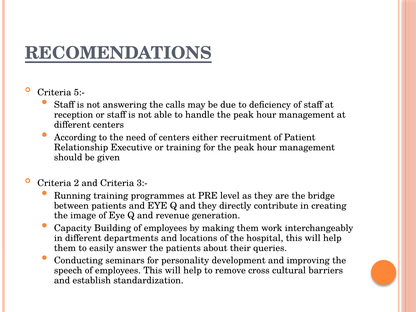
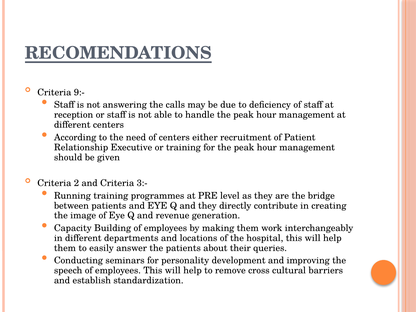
5:-: 5:- -> 9:- (79, 92)
